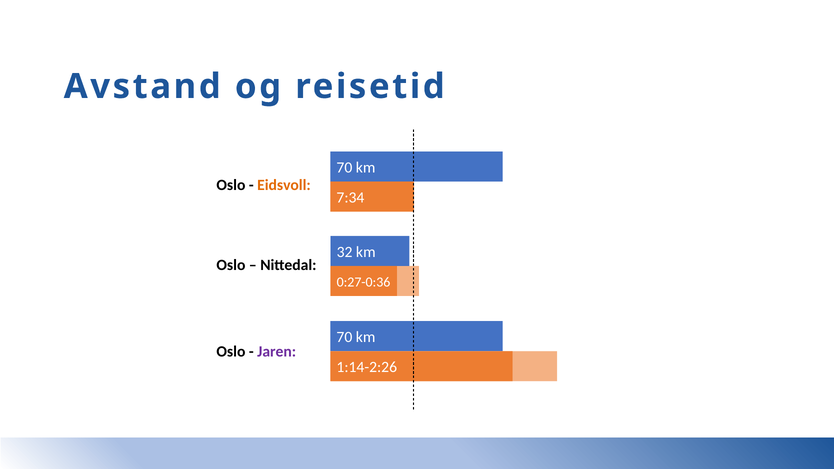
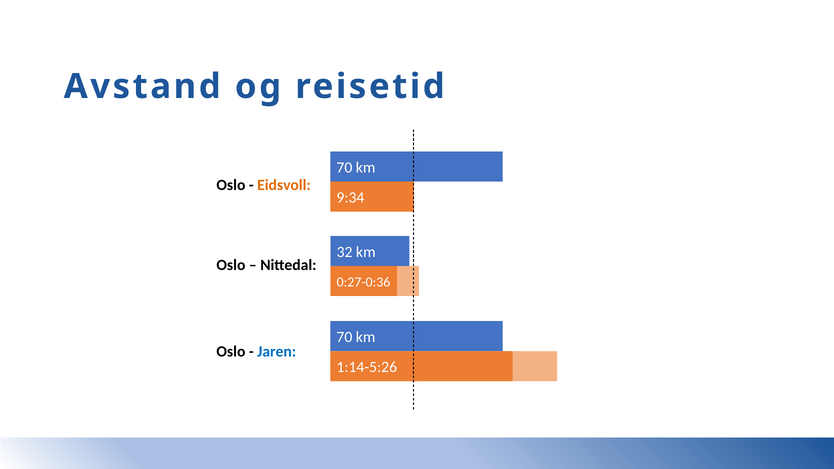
7:34: 7:34 -> 9:34 (350, 198)
Jaren colour: purple -> blue (277, 352)
1:14-2:26: 1:14-2:26 -> 1:14-5:26 (367, 367)
